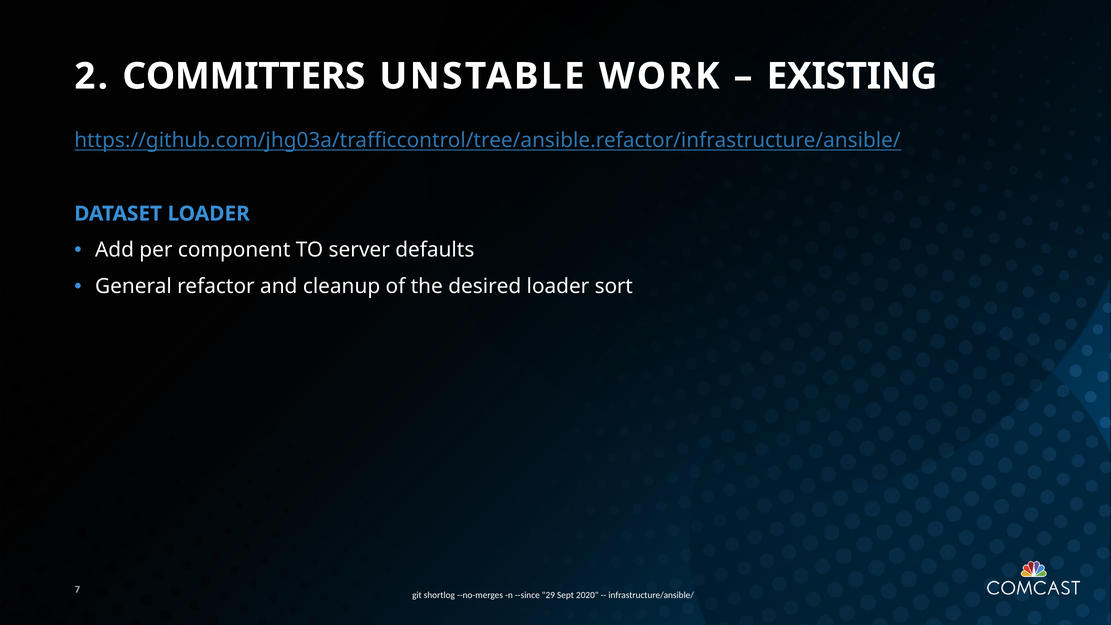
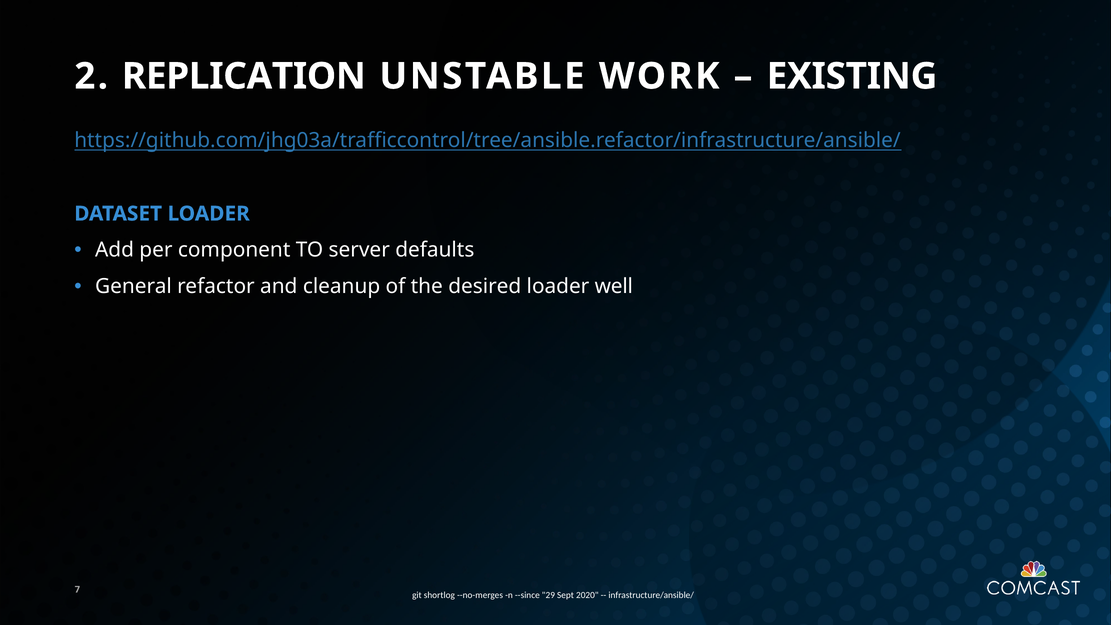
COMMITTERS: COMMITTERS -> REPLICATION (244, 76)
sort: sort -> well (614, 286)
